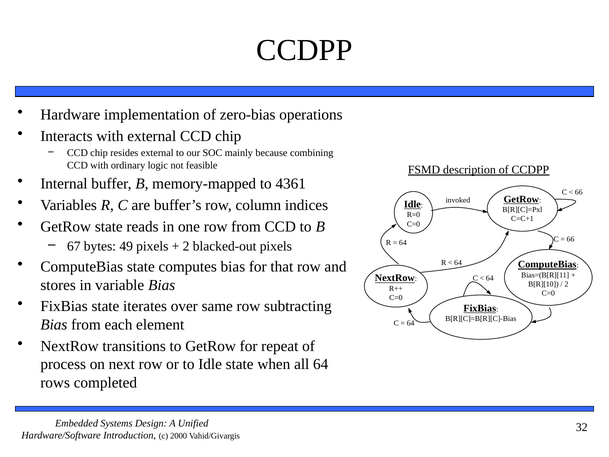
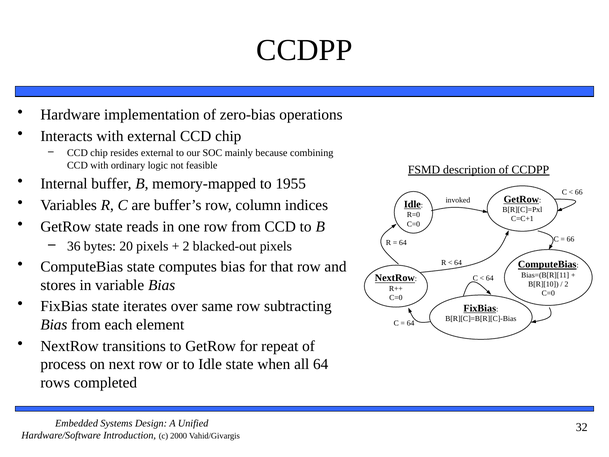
4361: 4361 -> 1955 (291, 184)
67: 67 -> 36 (74, 246)
49: 49 -> 20 (126, 246)
